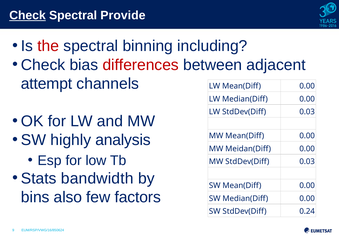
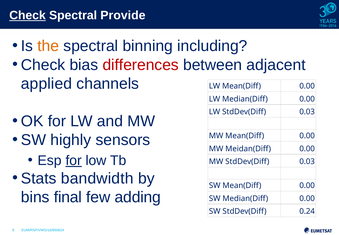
the colour: red -> orange (48, 46)
attempt: attempt -> applied (46, 84)
analysis: analysis -> sensors (123, 140)
for underline: none -> present (74, 160)
also: also -> final (68, 197)
factors: factors -> adding (138, 197)
